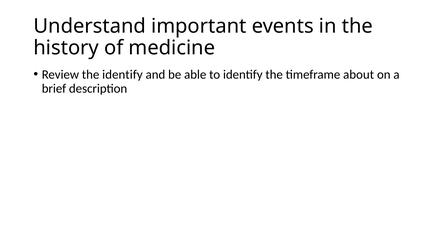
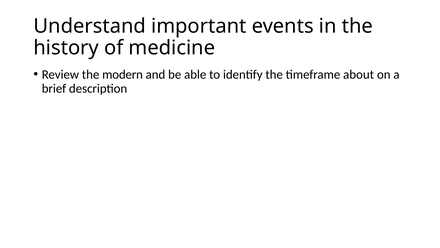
the identify: identify -> modern (123, 74)
